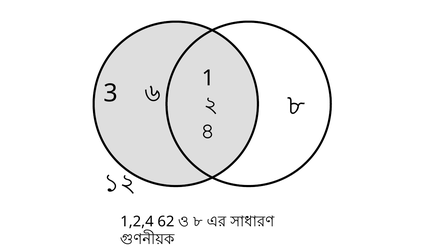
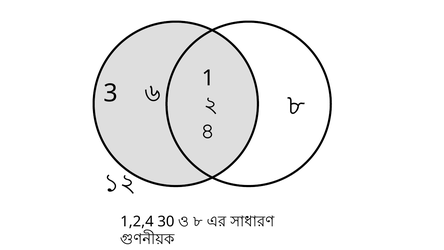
62: 62 -> 30 (166, 221)
